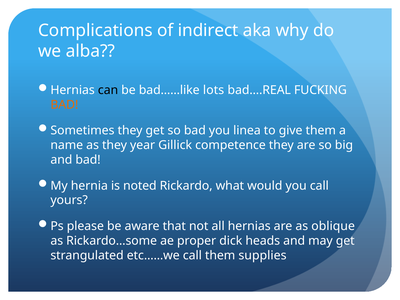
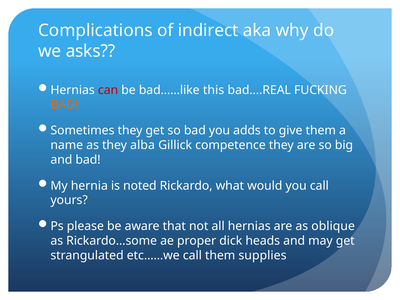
alba: alba -> asks (90, 51)
can colour: black -> red (108, 90)
lots: lots -> this (214, 90)
linea: linea -> adds (247, 131)
year: year -> alba (143, 145)
